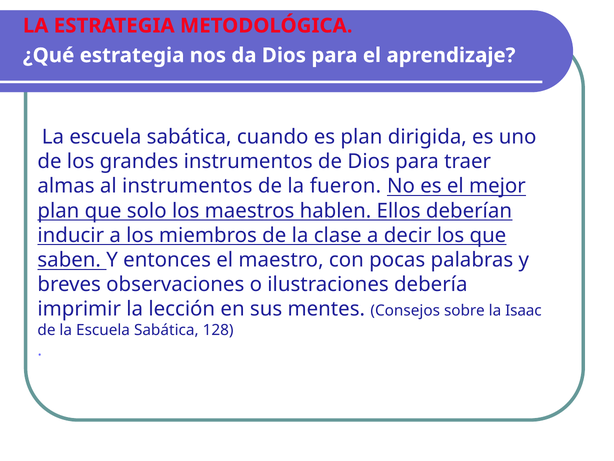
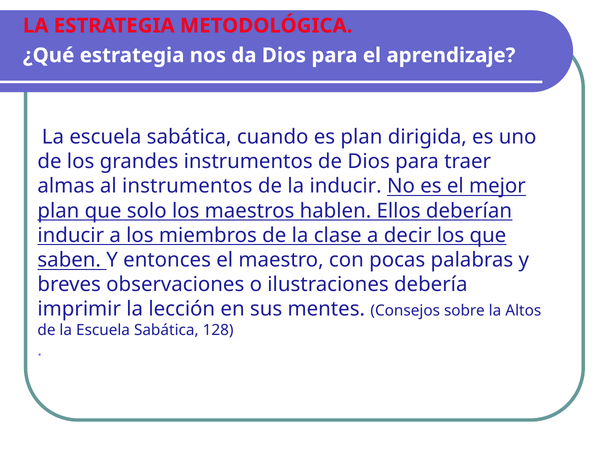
la fueron: fueron -> inducir (346, 186)
Isaac: Isaac -> Altos (523, 310)
